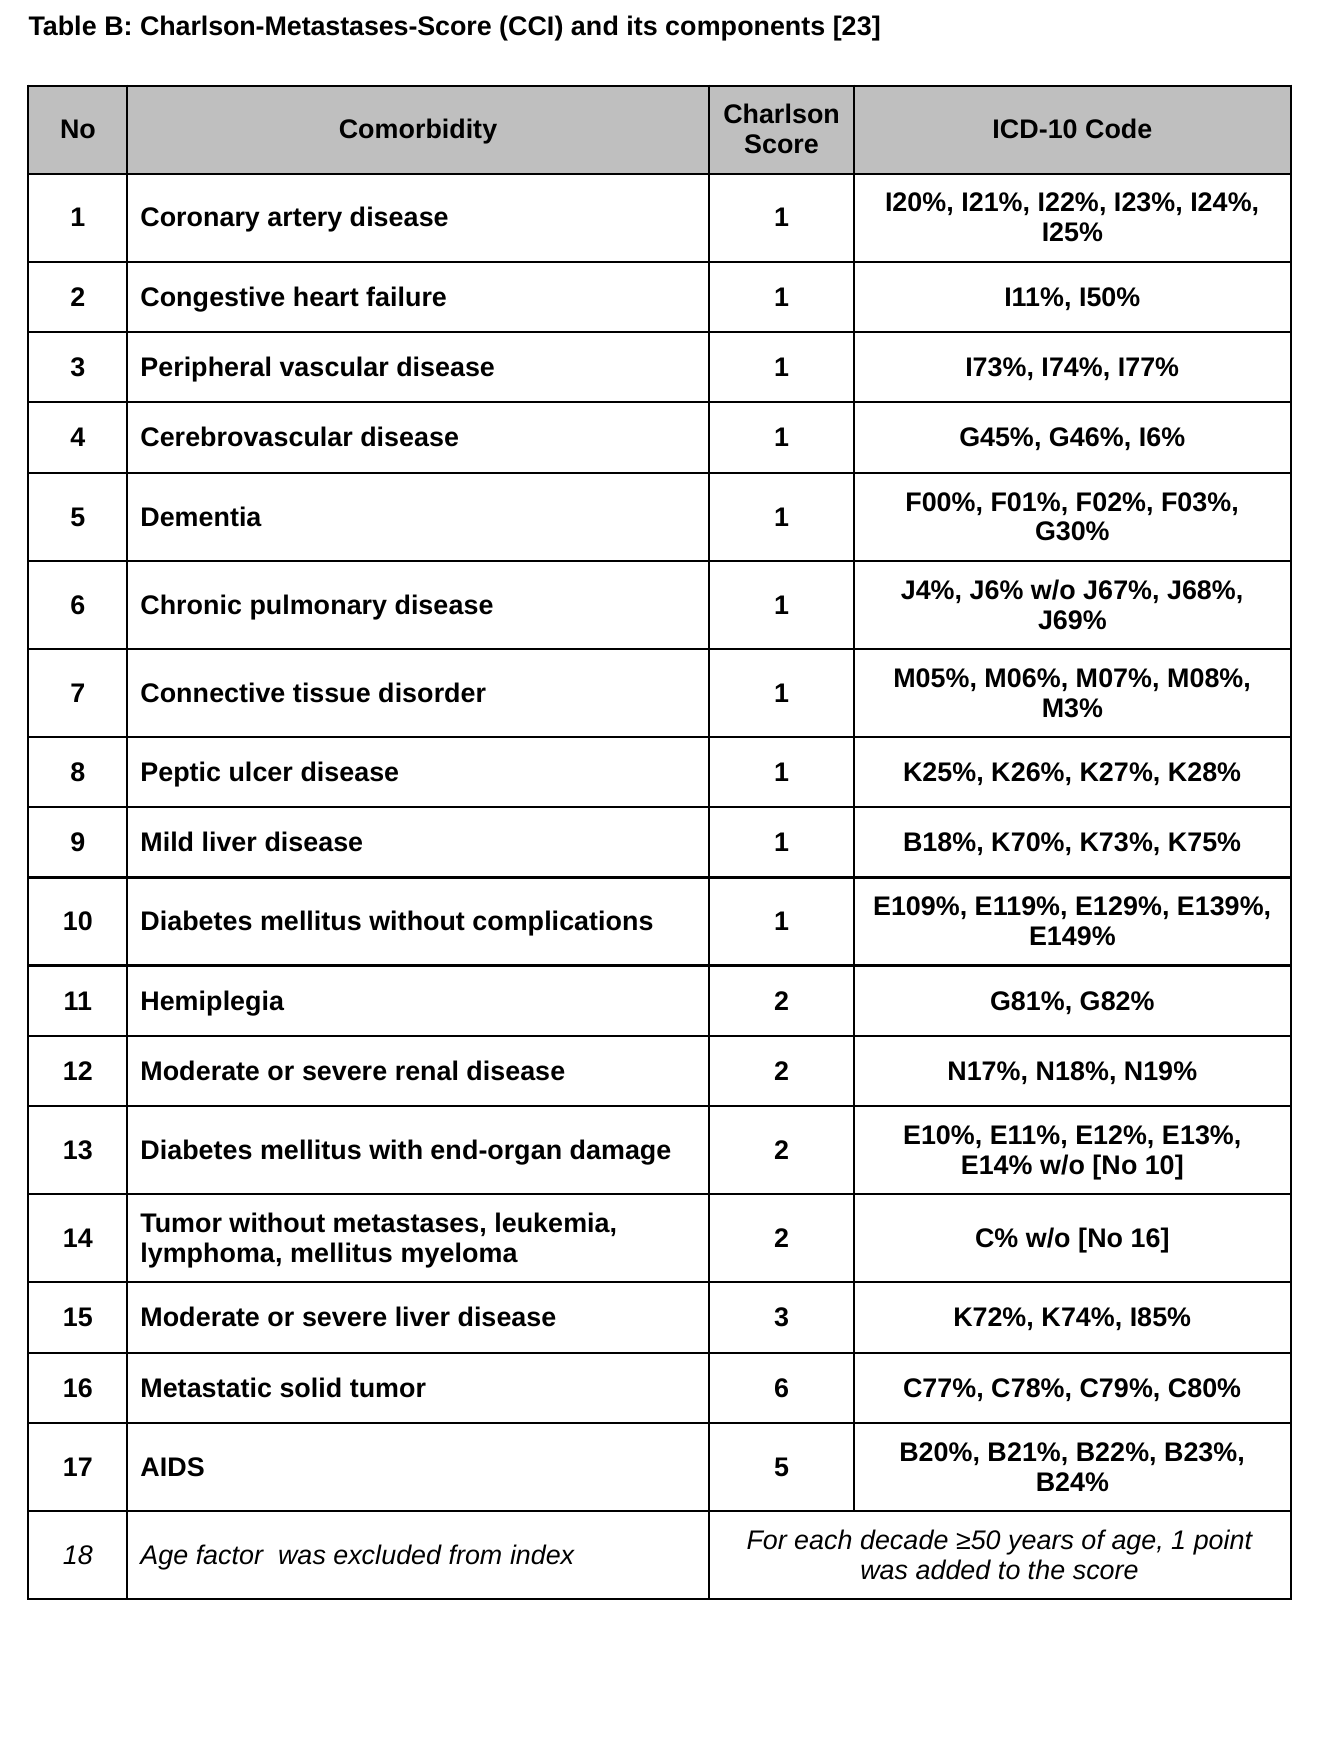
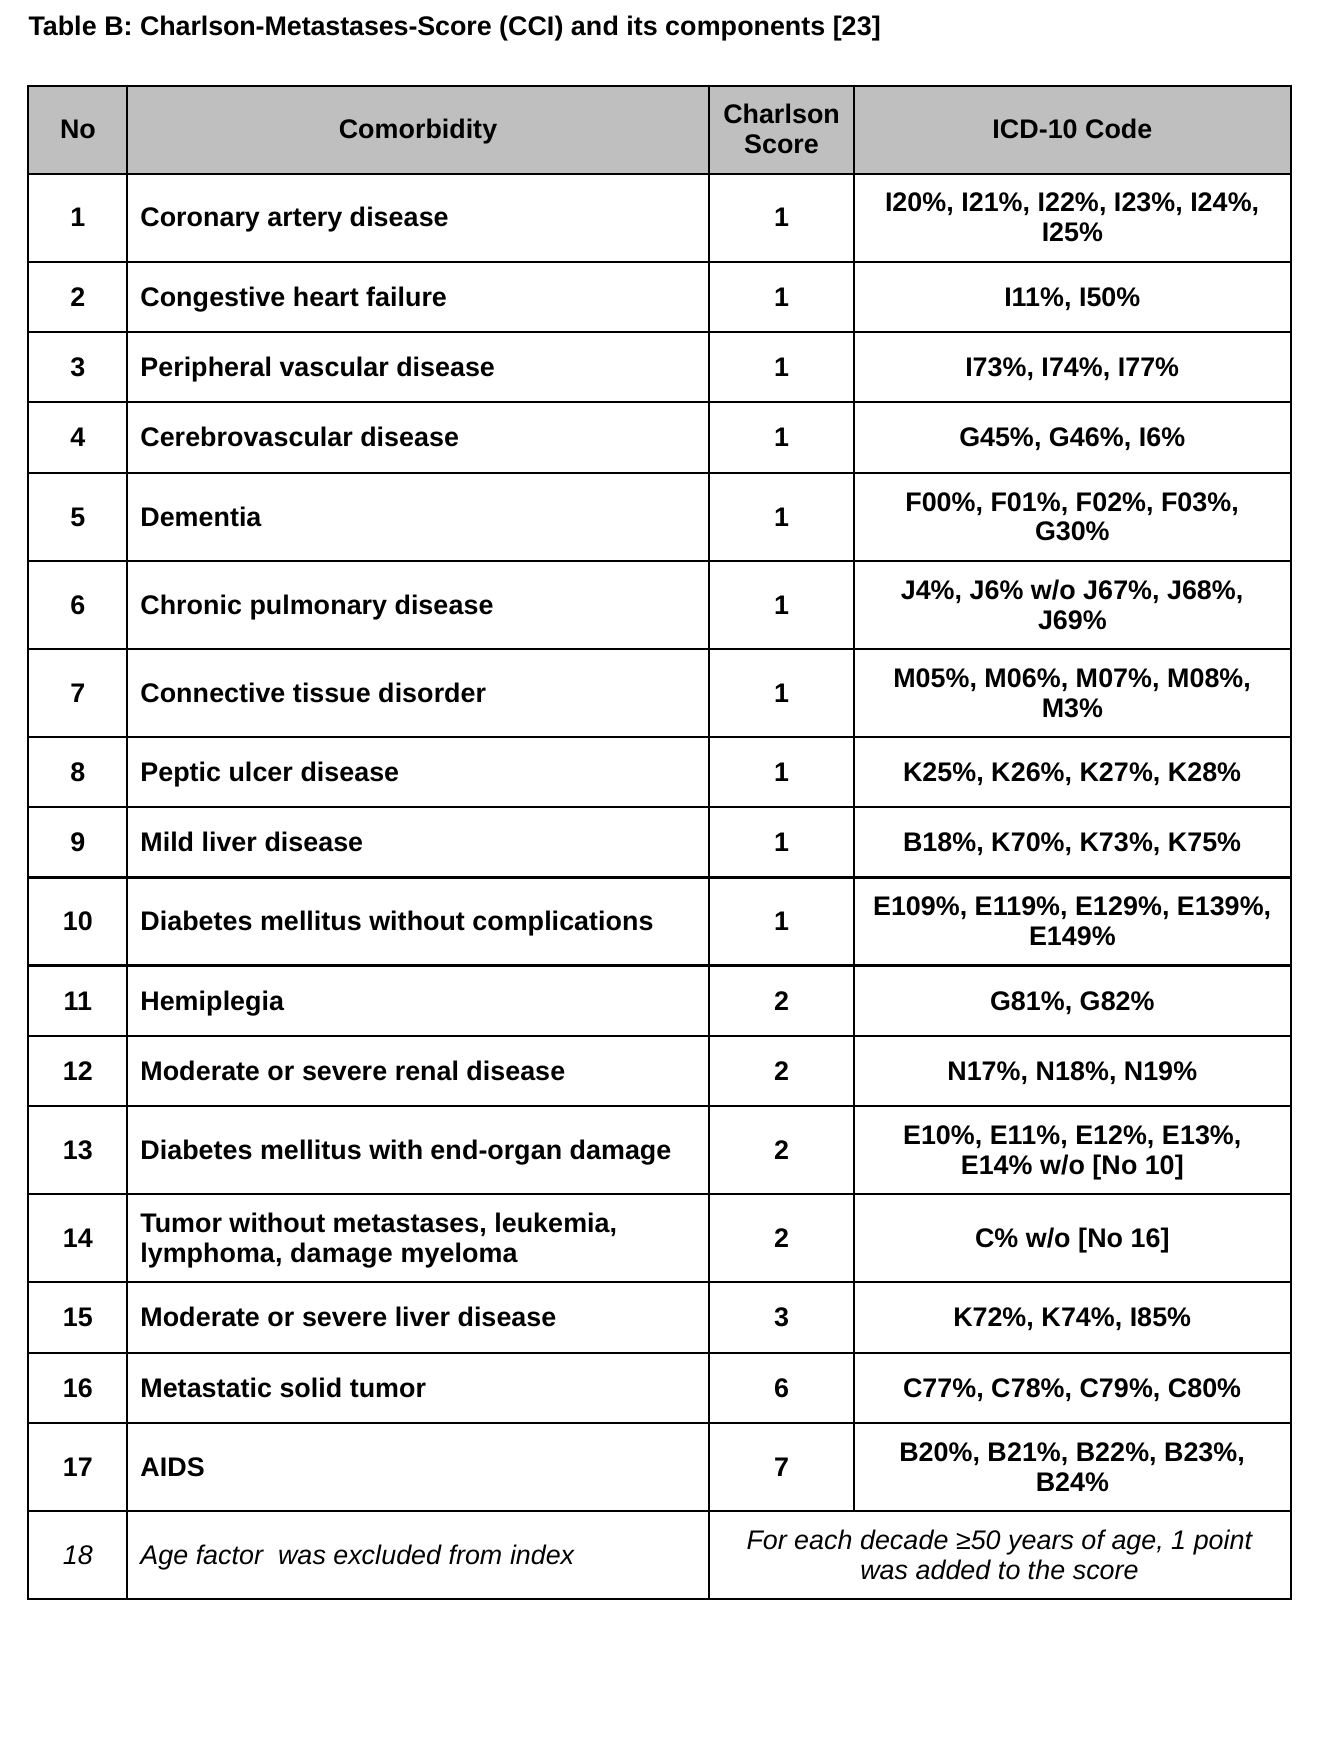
lymphoma mellitus: mellitus -> damage (341, 1253)
AIDS 5: 5 -> 7 (782, 1467)
